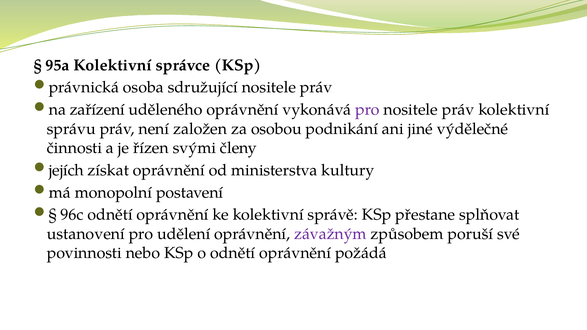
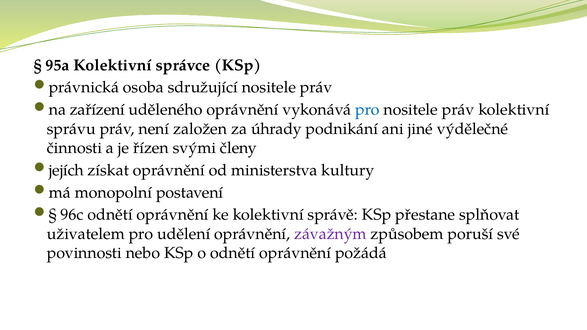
pro colour: purple -> blue (367, 110)
osobou: osobou -> úhrady (276, 129)
ustanovení: ustanovení -> uživatelem (86, 234)
